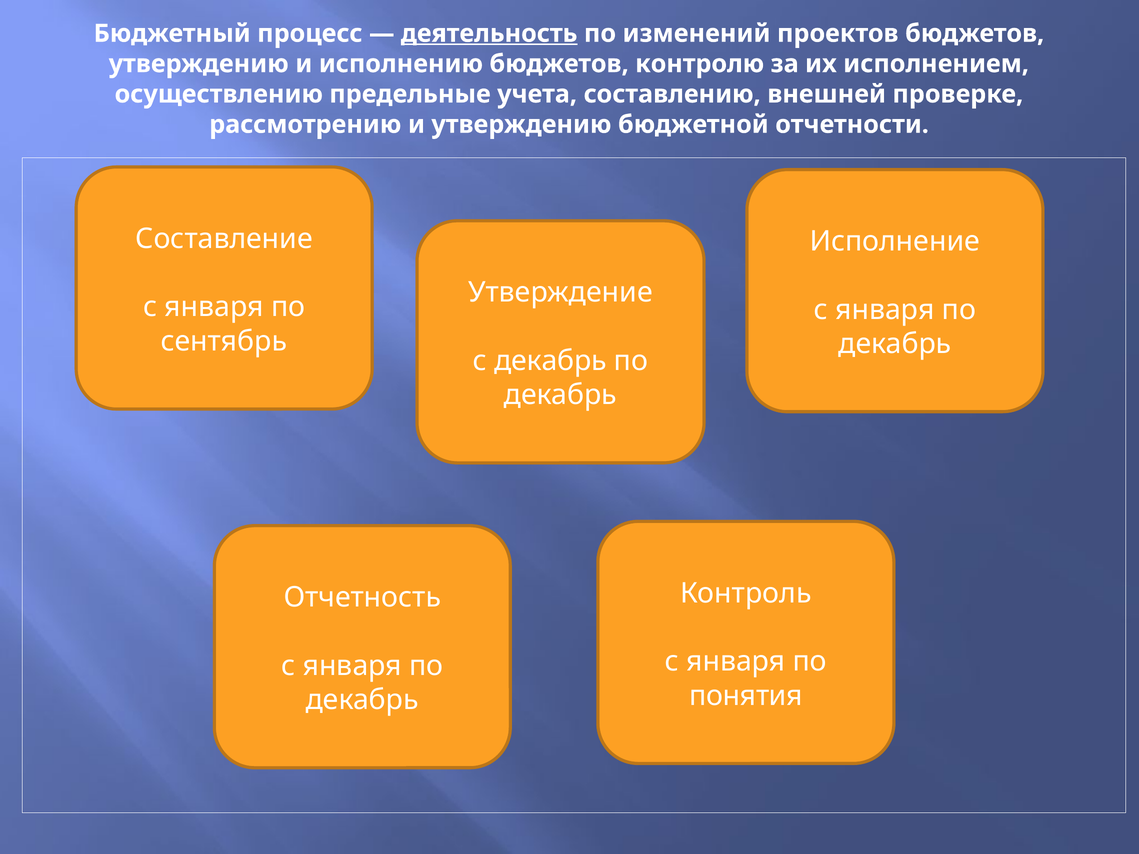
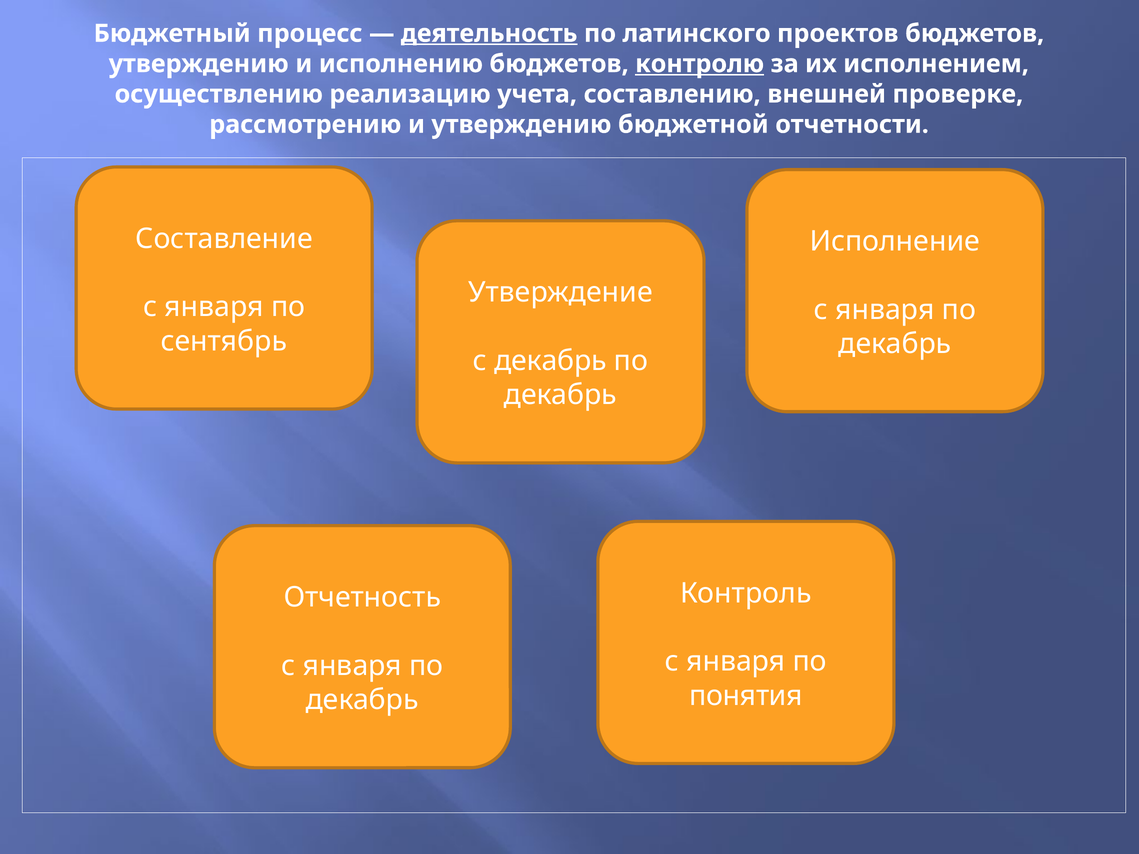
изменений: изменений -> латинского (697, 33)
контролю underline: none -> present (700, 64)
предельные: предельные -> реализацию (410, 94)
